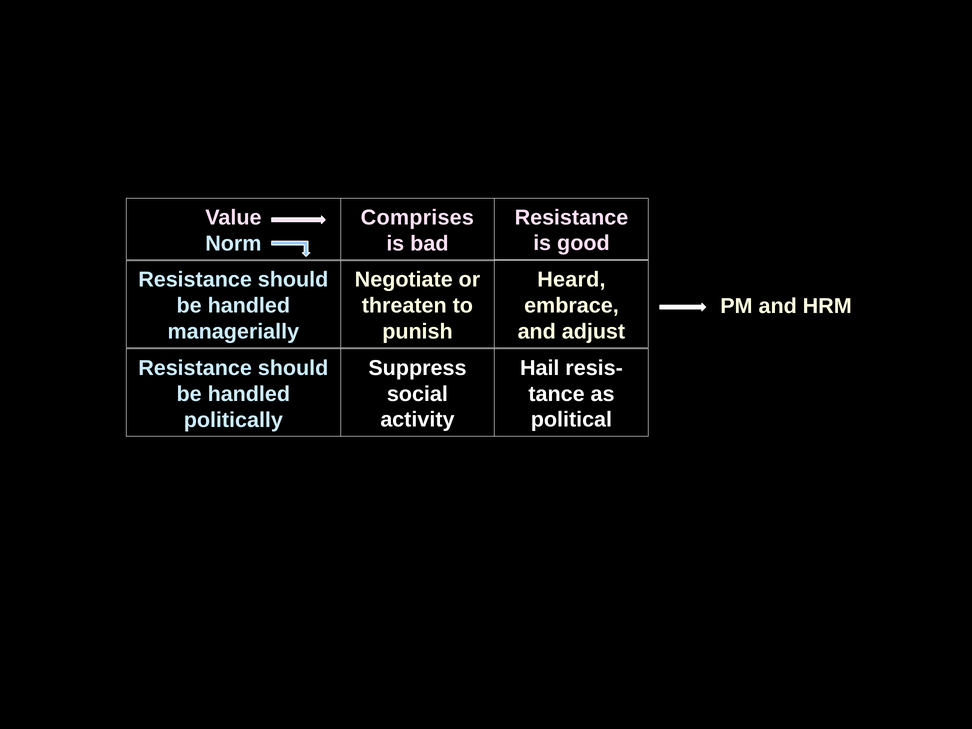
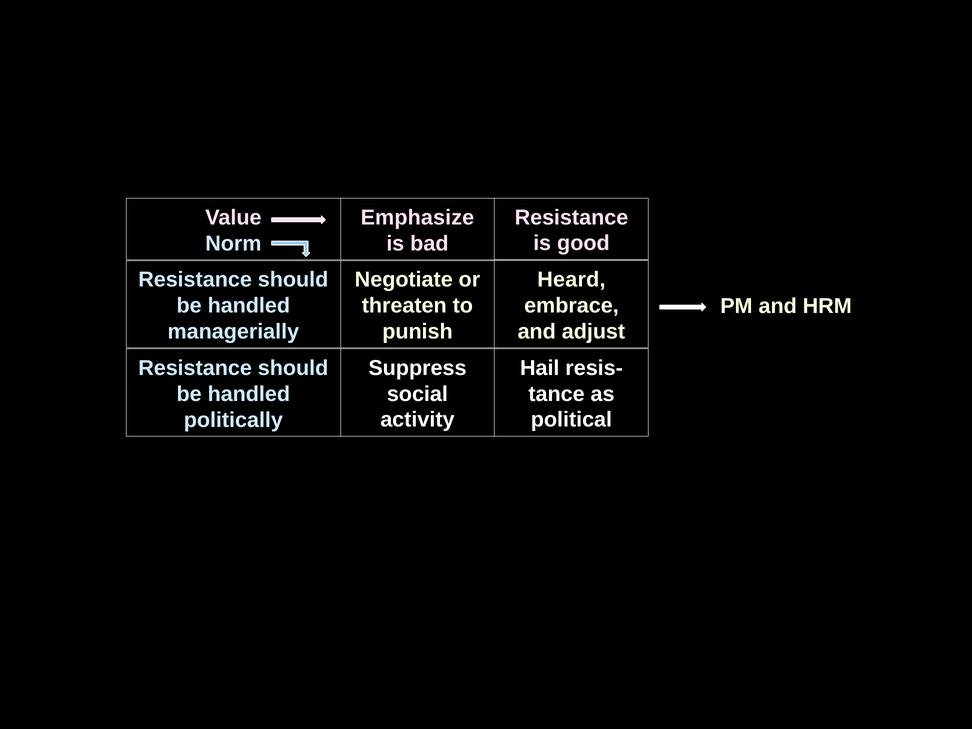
Comprises: Comprises -> Emphasize (417, 218)
